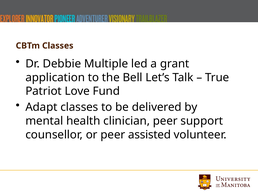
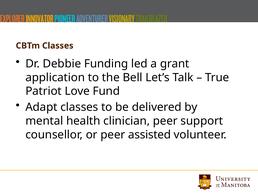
Multiple: Multiple -> Funding (106, 64)
